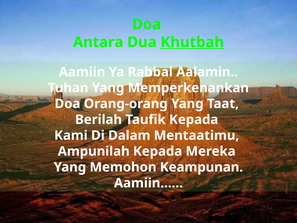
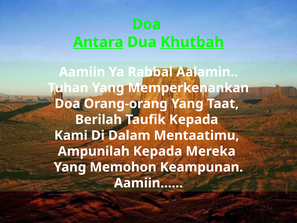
Antara underline: none -> present (98, 42)
